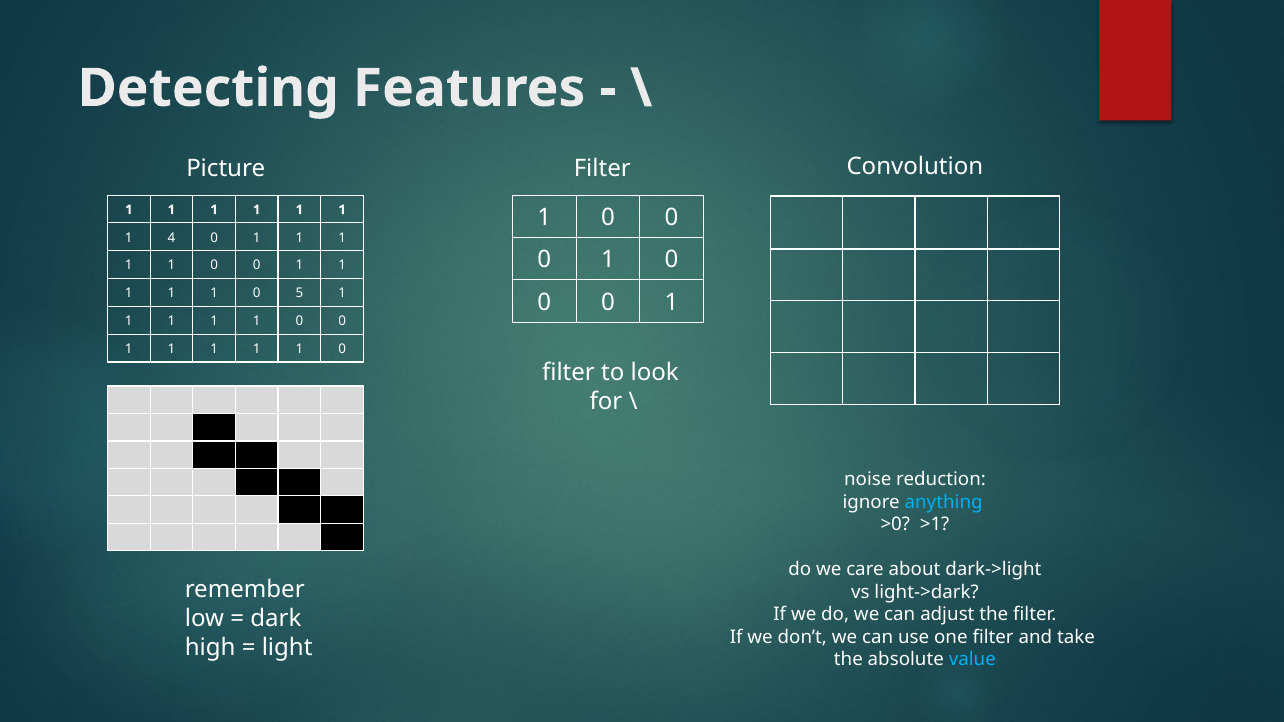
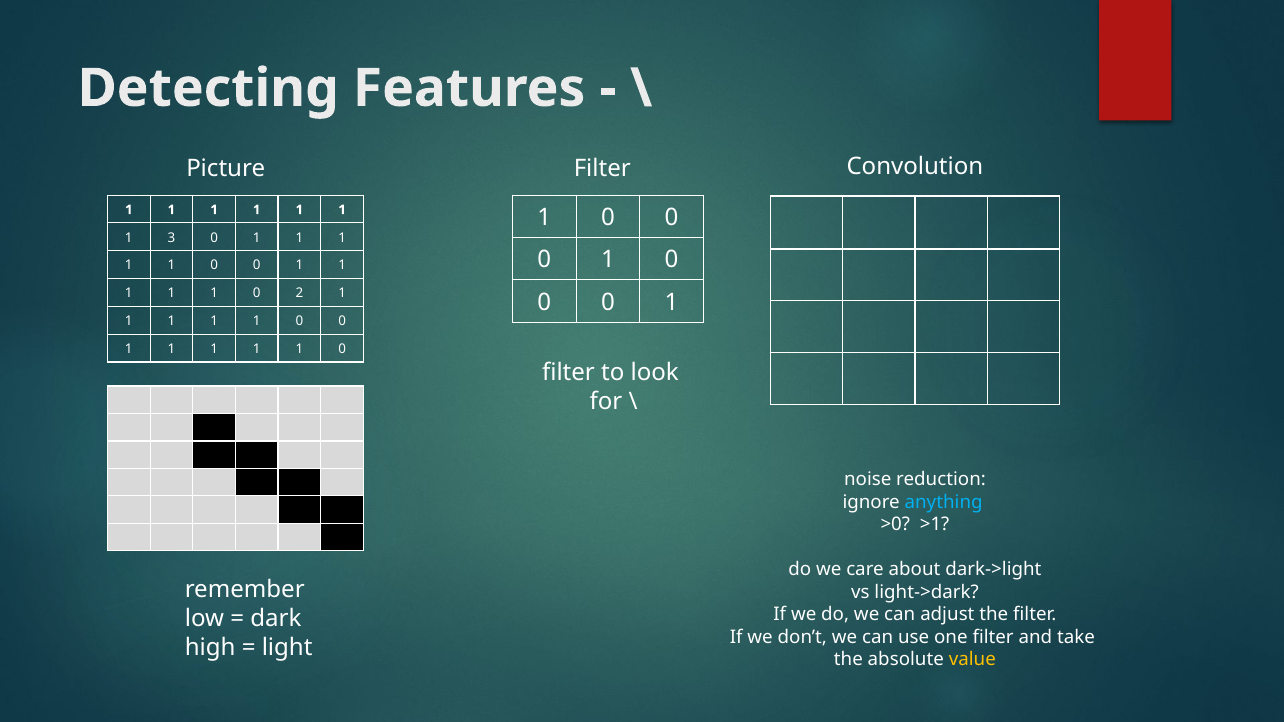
4: 4 -> 3 (171, 238)
5: 5 -> 2 (299, 293)
value colour: light blue -> yellow (972, 660)
